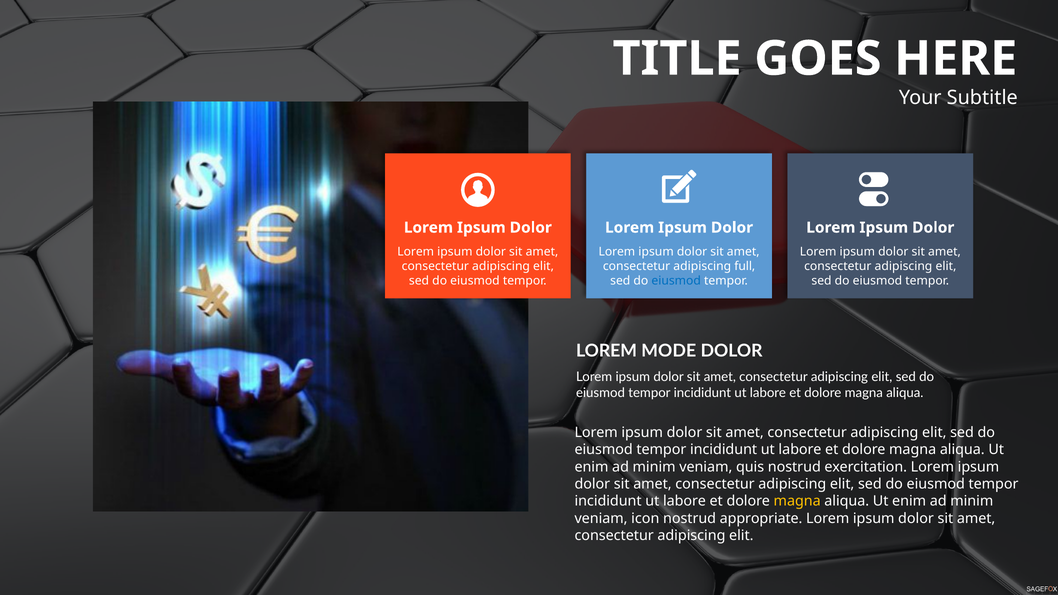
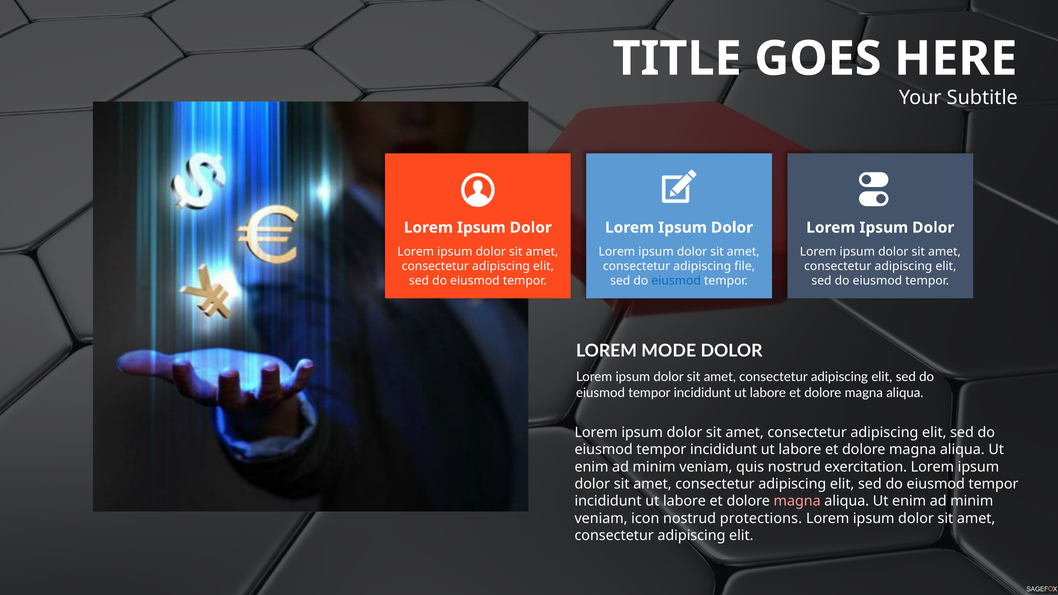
full: full -> file (745, 266)
magna colour: yellow -> pink (797, 501)
appropriate: appropriate -> protections (761, 519)
